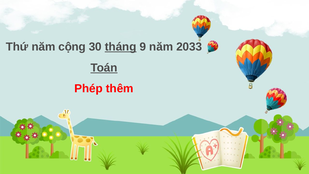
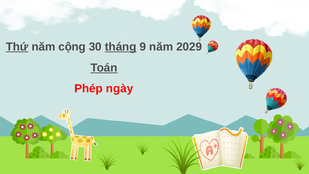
Thứ underline: none -> present (17, 47)
2033: 2033 -> 2029 (189, 47)
thêm: thêm -> ngày (120, 89)
